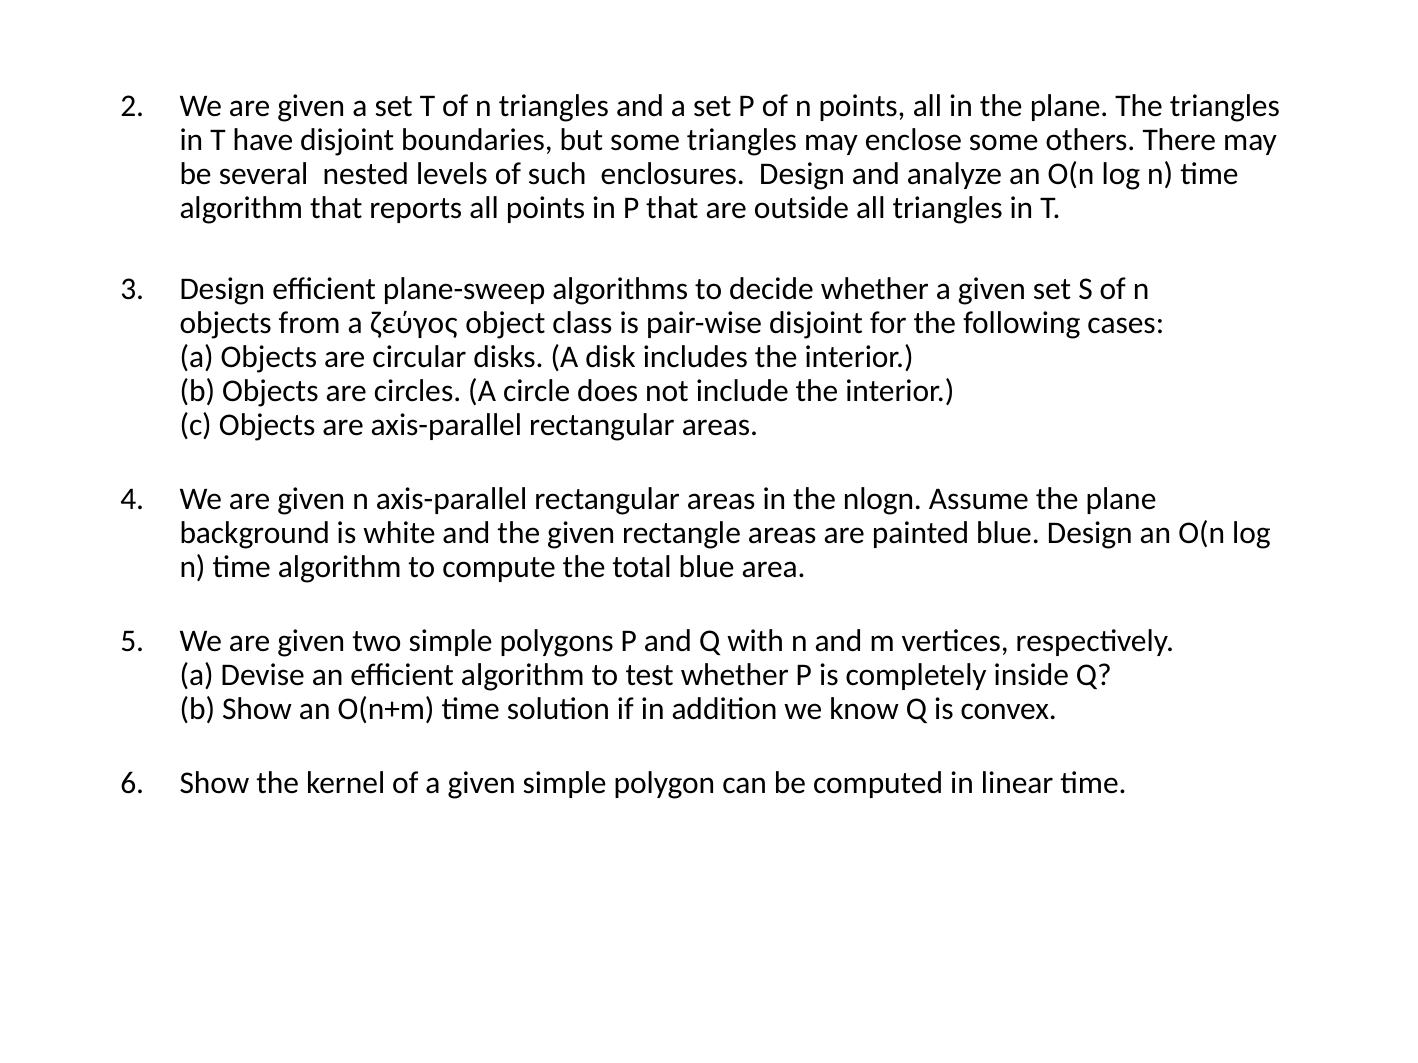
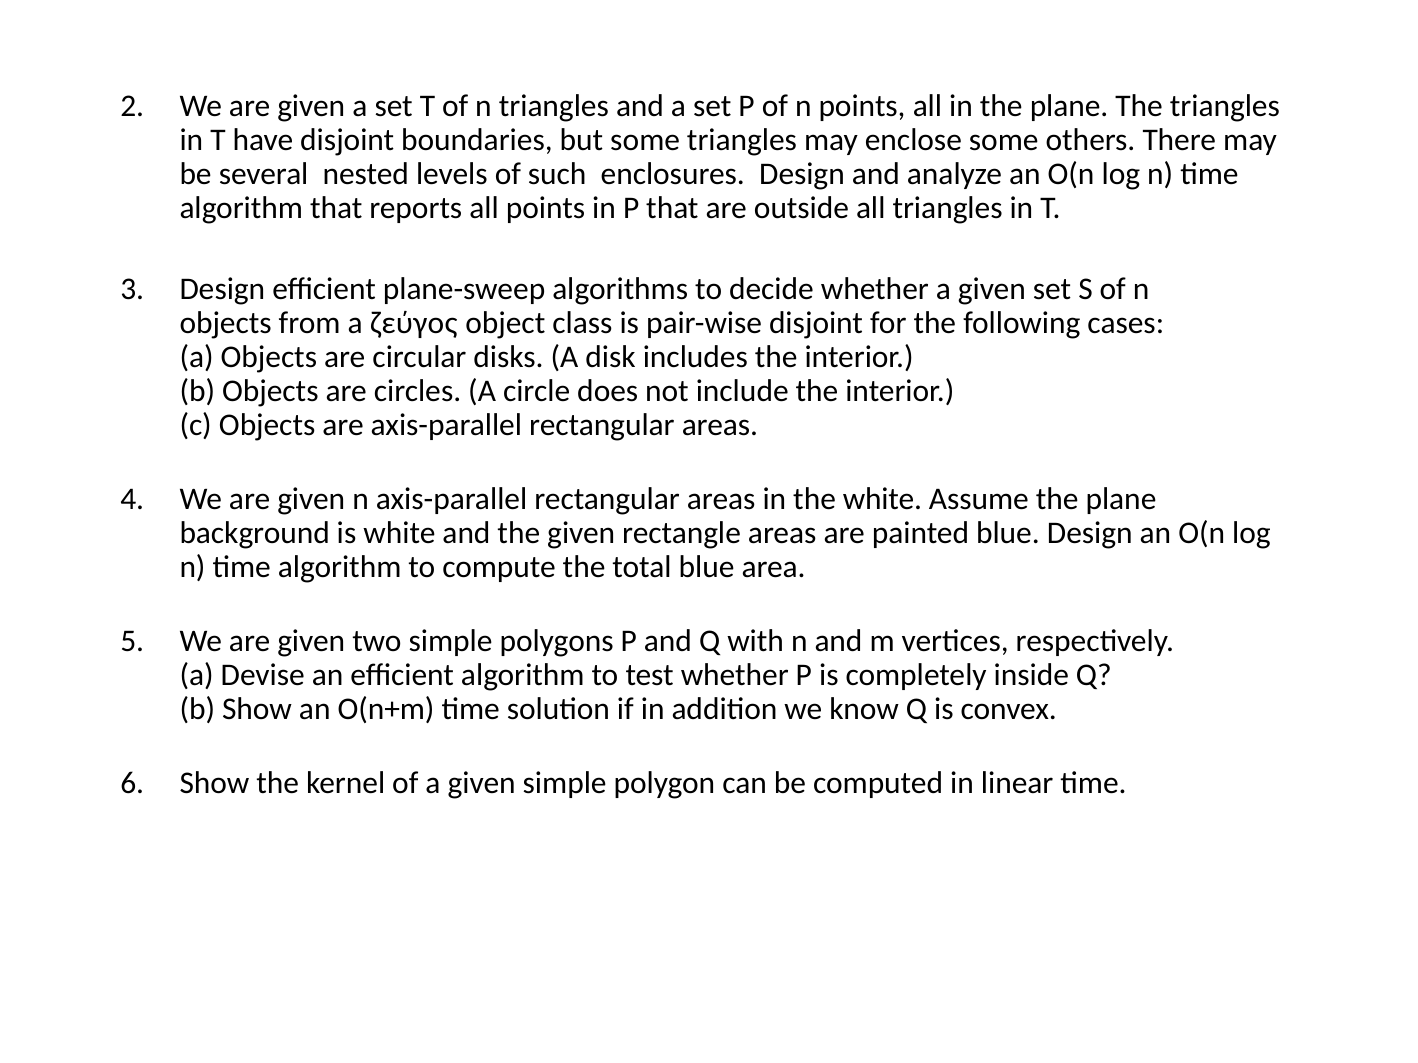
the nlogn: nlogn -> white (882, 499)
